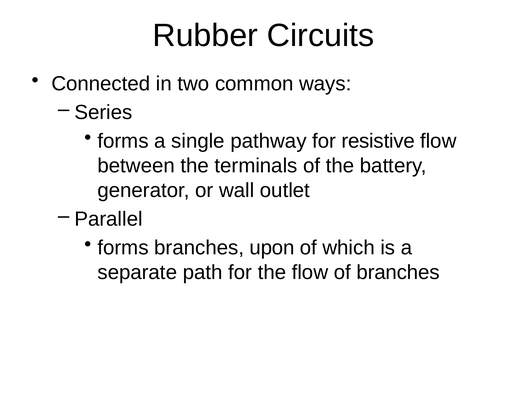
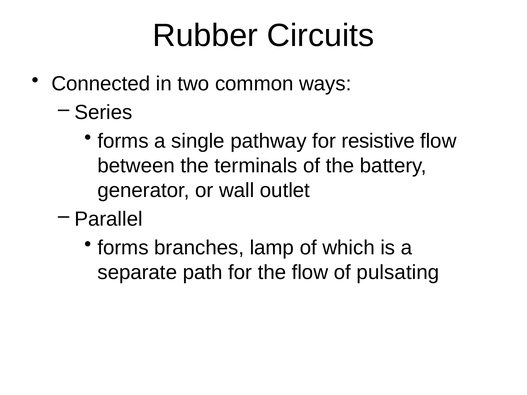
upon: upon -> lamp (272, 248)
of branches: branches -> pulsating (398, 272)
